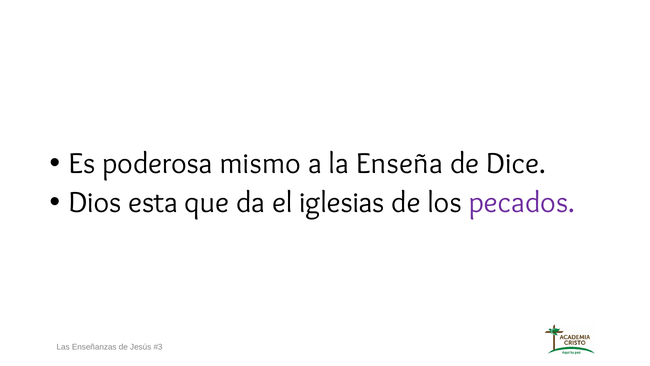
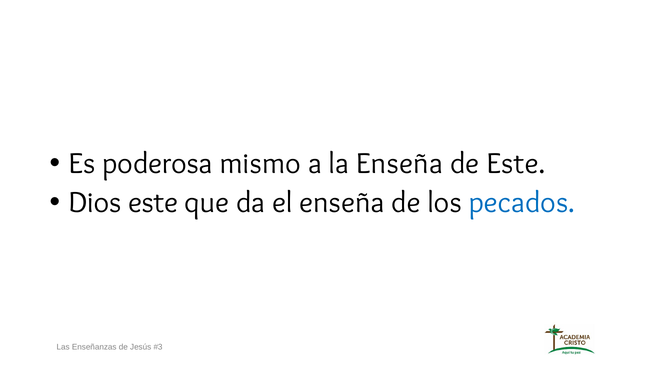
de Dice: Dice -> Este (516, 163)
Dios esta: esta -> este (153, 202)
el iglesias: iglesias -> enseña (342, 202)
pecados colour: purple -> blue (522, 202)
